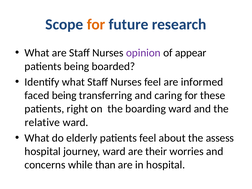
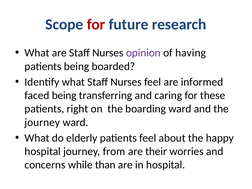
for colour: orange -> red (96, 24)
appear: appear -> having (191, 53)
relative: relative -> journey (42, 122)
assess: assess -> happy (220, 138)
journey ward: ward -> from (114, 151)
